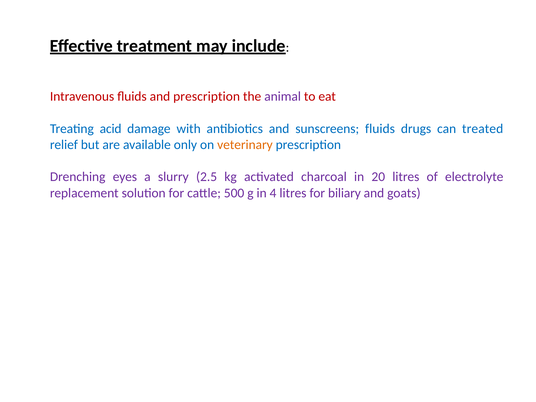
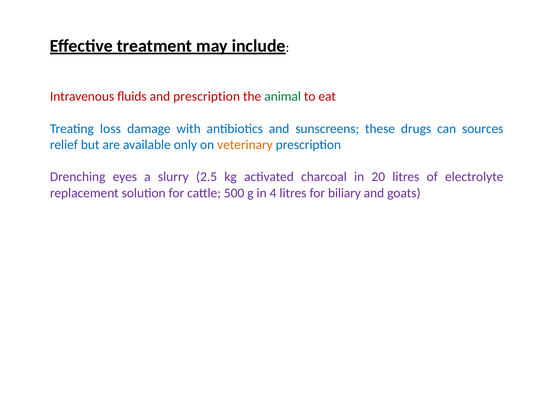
animal colour: purple -> green (283, 96)
acid: acid -> loss (110, 129)
sunscreens fluids: fluids -> these (380, 129)
treated: treated -> sources (483, 129)
